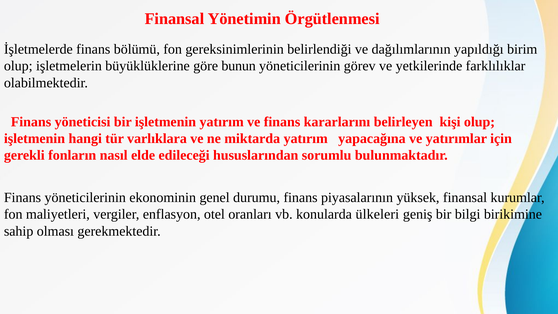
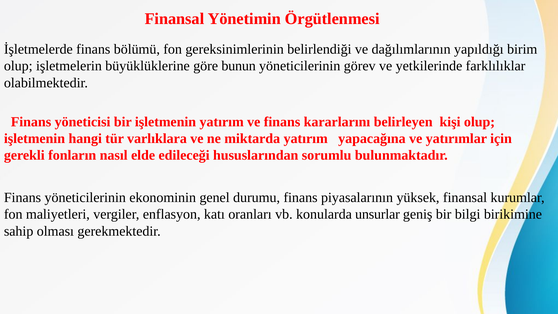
otel: otel -> katı (214, 214)
ülkeleri: ülkeleri -> unsurlar (377, 214)
